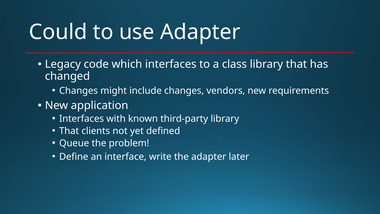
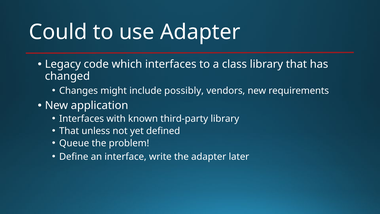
include changes: changes -> possibly (184, 91)
clients: clients -> unless (96, 131)
